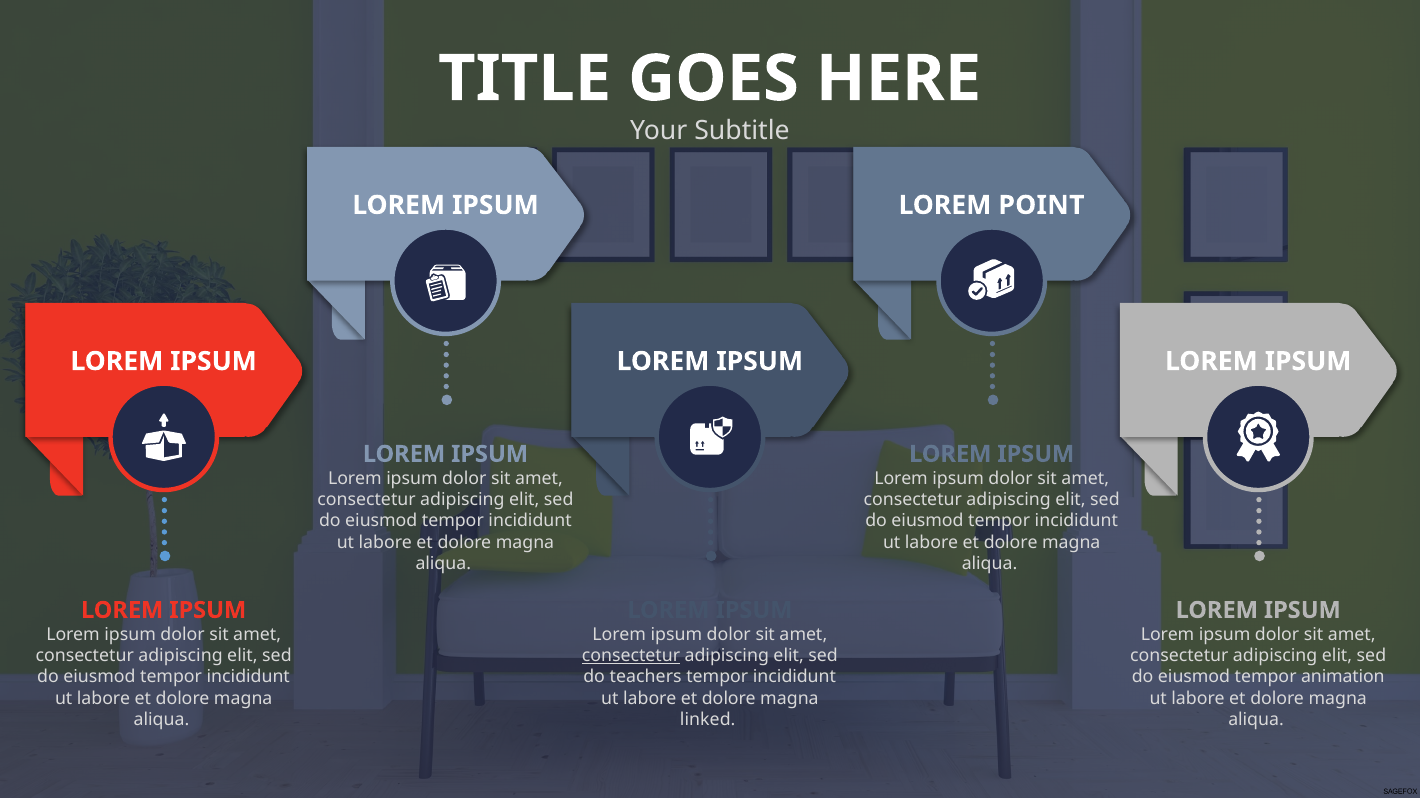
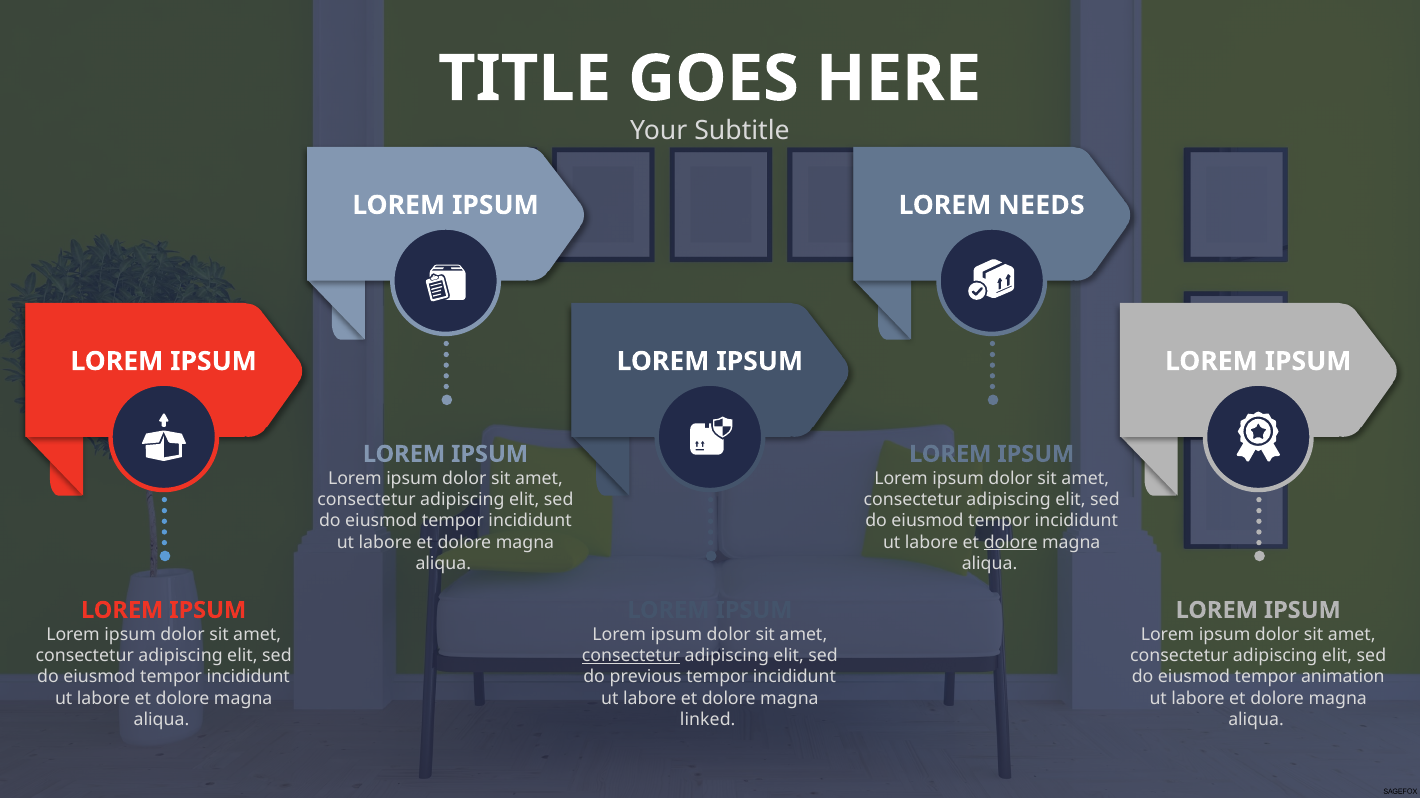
POINT: POINT -> NEEDS (1041, 205)
dolore underline: none -> present (1011, 543)
teachers: teachers -> previous (646, 678)
